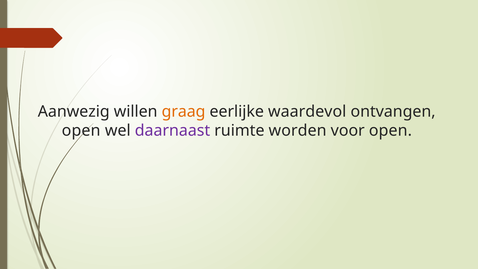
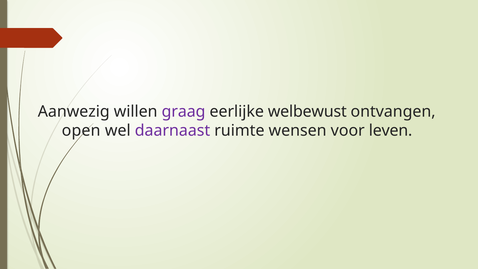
graag colour: orange -> purple (184, 112)
waardevol: waardevol -> welbewust (307, 112)
worden: worden -> wensen (298, 131)
voor open: open -> leven (391, 131)
